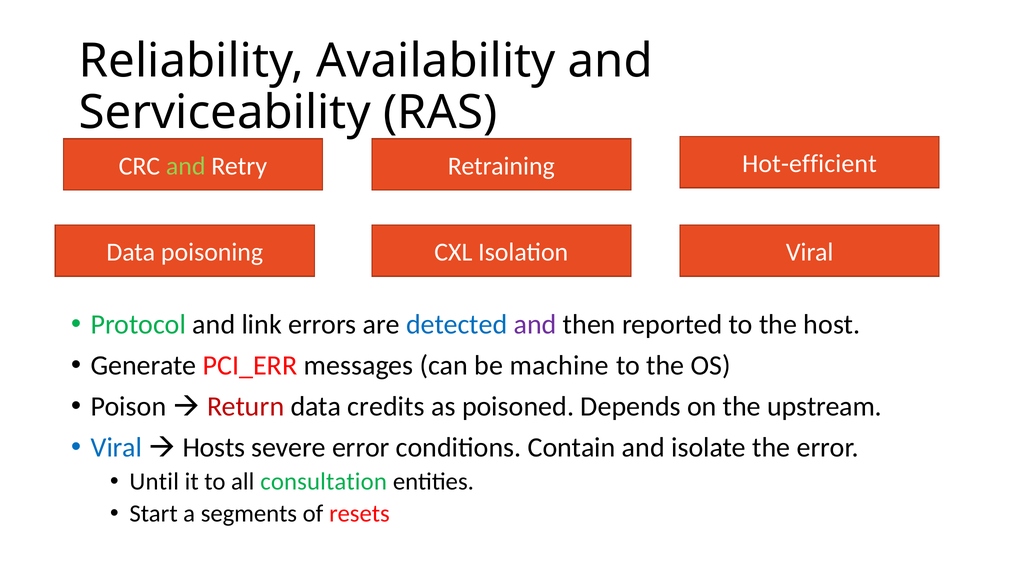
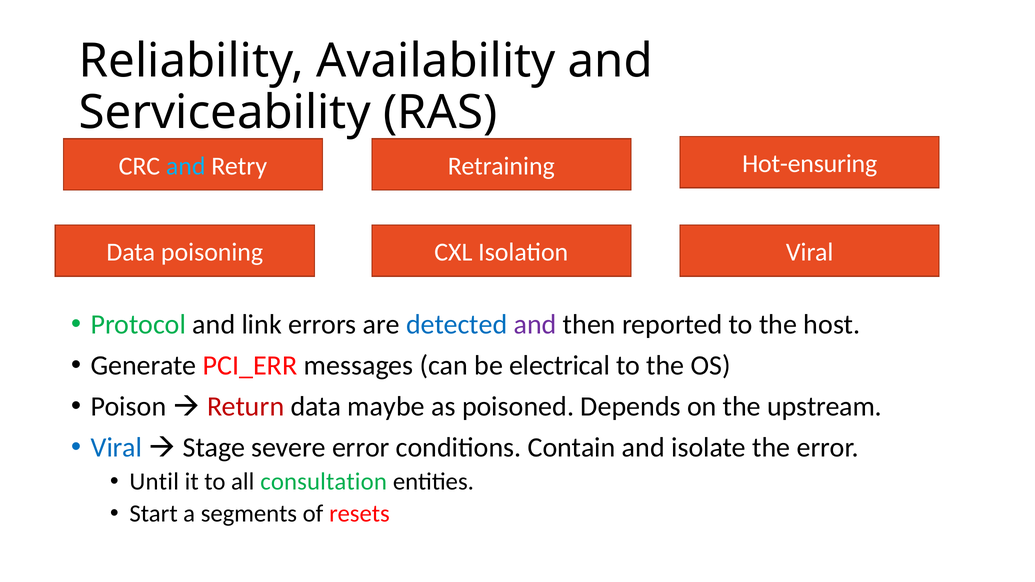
and colour: light green -> light blue (186, 166)
Hot-efficient: Hot-efficient -> Hot-ensuring (810, 164)
machine: machine -> electrical (560, 366)
credits: credits -> maybe (386, 407)
Hosts: Hosts -> Stage (214, 448)
